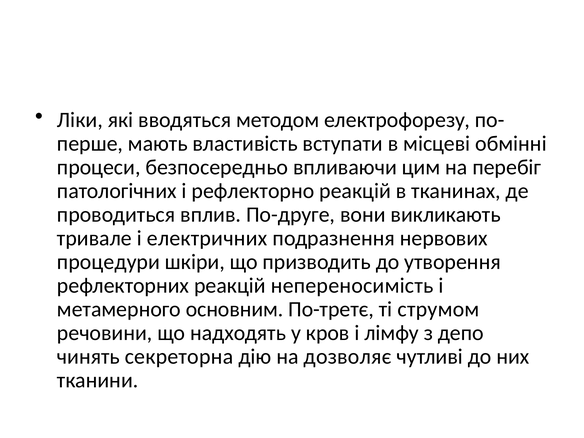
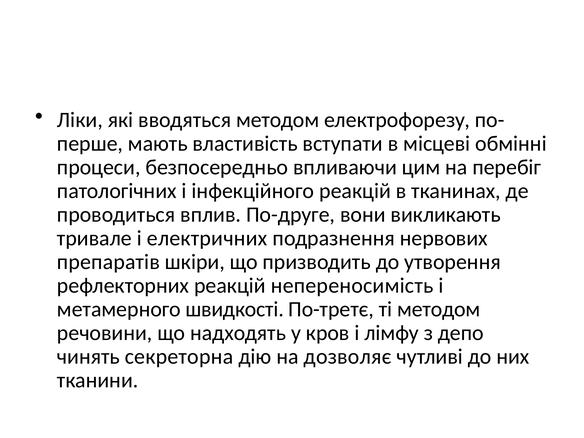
рефлекторно: рефлекторно -> інфекційного (253, 191)
процедури: процедури -> препаратів (108, 262)
основним: основним -> швидкості (235, 309)
ті струмом: струмом -> методом (439, 309)
